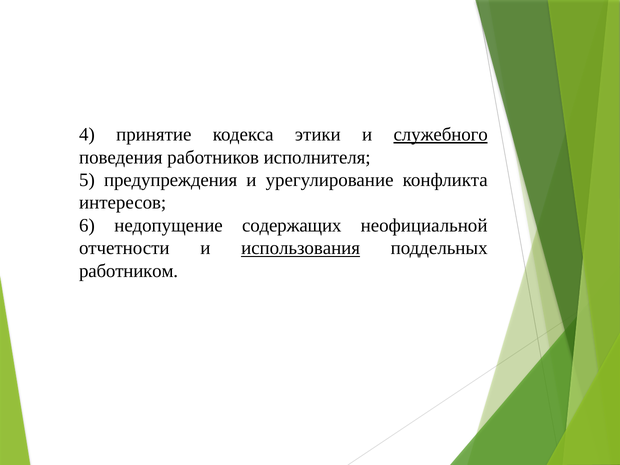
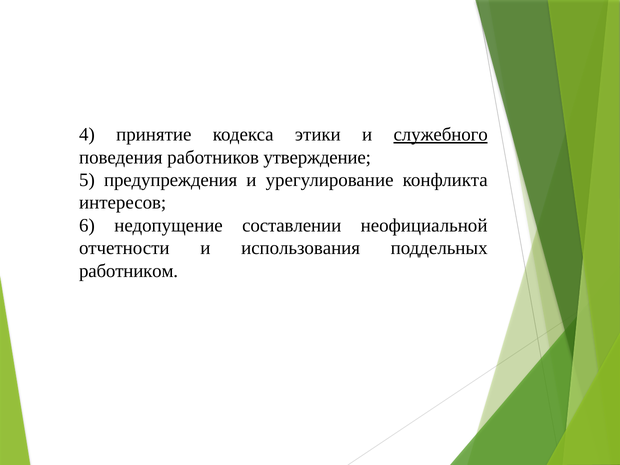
исполнителя: исполнителя -> утверждение (317, 157)
содержащих: содержащих -> составлении (292, 225)
использования underline: present -> none (301, 248)
